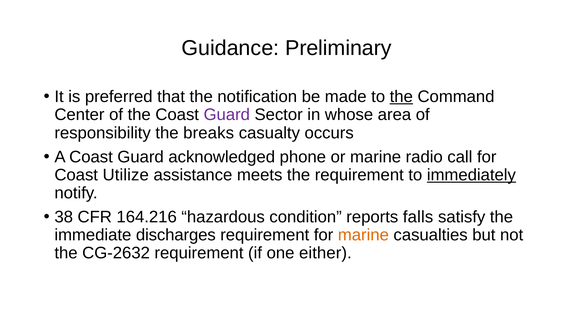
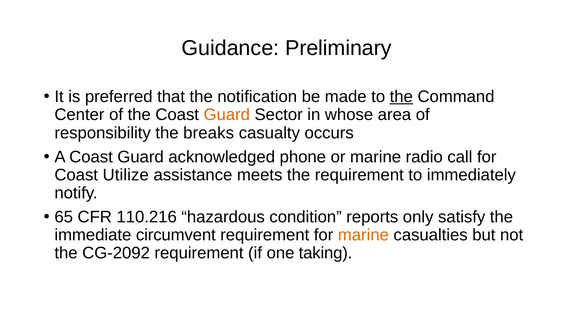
Guard colour: purple -> orange (227, 115)
immediately underline: present -> none (471, 175)
38: 38 -> 65 (64, 217)
164.216: 164.216 -> 110.216 (147, 217)
falls: falls -> only (418, 217)
discharges: discharges -> circumvent (176, 235)
CG-2632: CG-2632 -> CG-2092 (116, 253)
either: either -> taking (326, 253)
